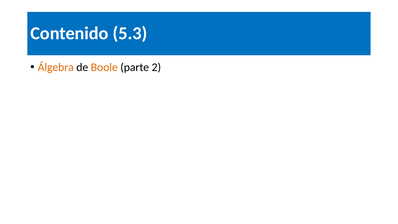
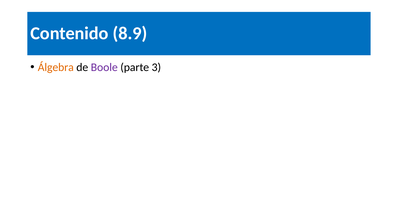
5.3: 5.3 -> 8.9 (130, 33)
Boole colour: orange -> purple (104, 67)
2: 2 -> 3 (156, 67)
